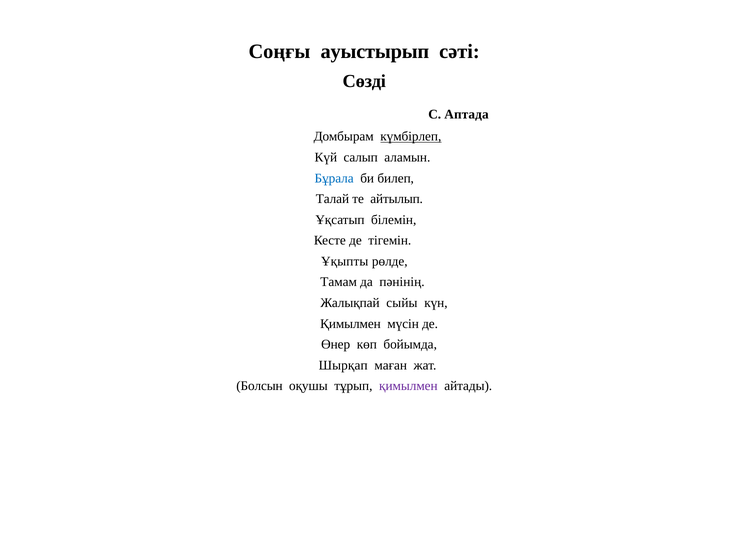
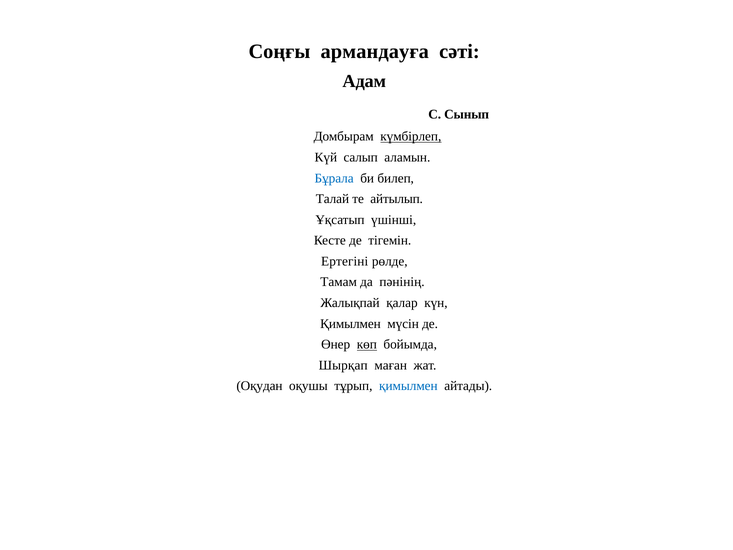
ауыстырып: ауыстырып -> армандауға (375, 52)
Сөзді: Сөзді -> Адам (364, 81)
Аптада: Аптада -> Сынып (467, 114)
білемін: білемін -> үшінші (394, 220)
Ұқыпты: Ұқыпты -> Ертегіні (345, 261)
сыйы: сыйы -> қалар (402, 303)
көп underline: none -> present (367, 344)
Болсын: Болсын -> Оқудан (259, 386)
қимылмен colour: purple -> blue (408, 386)
